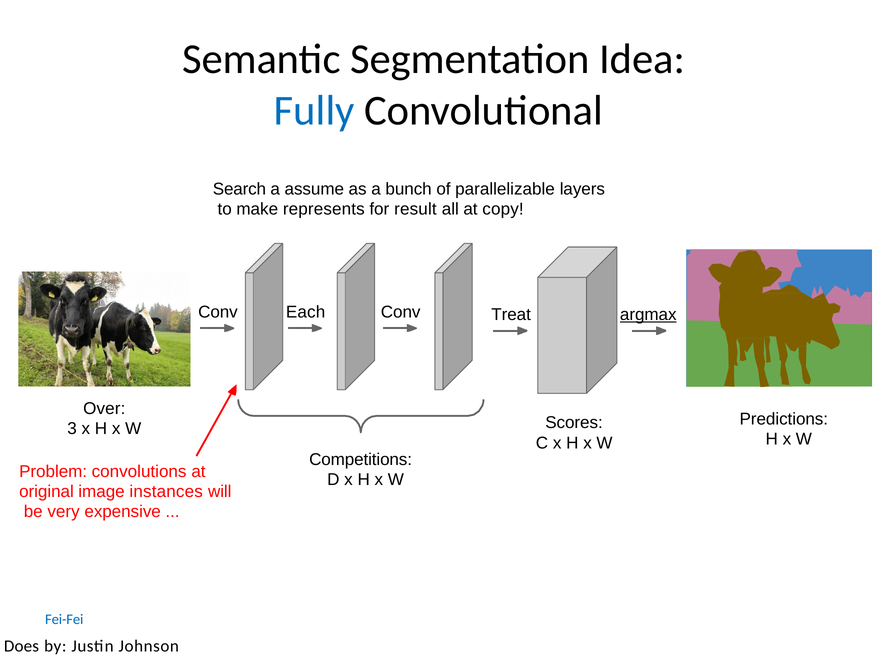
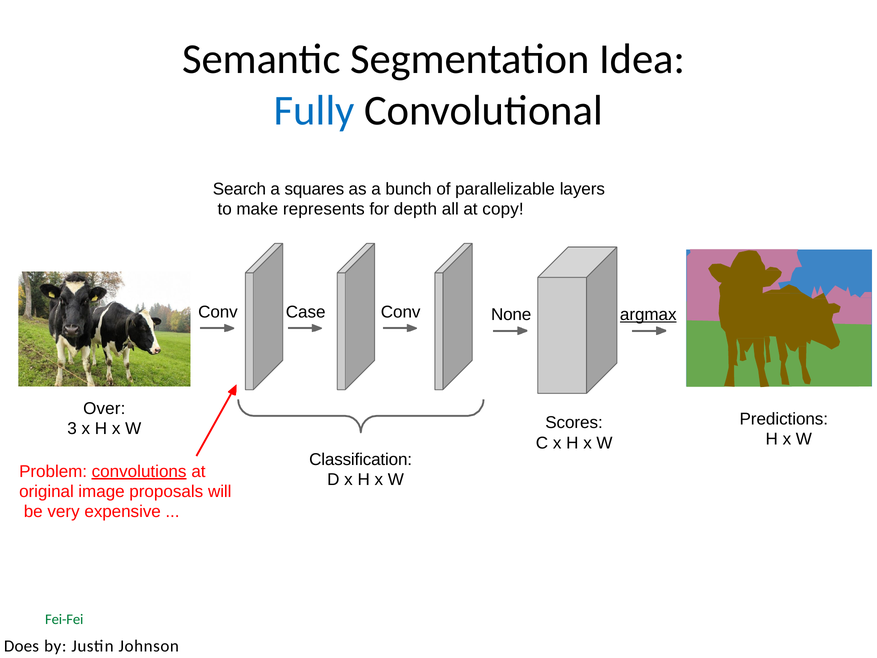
assume: assume -> squares (314, 189)
result: result -> depth (415, 209)
Each: Each -> Case (306, 312)
Treat: Treat -> None (511, 315)
Competitions: Competitions -> Classification (361, 459)
convolutions underline: none -> present (139, 471)
instances: instances -> proposals (166, 491)
Fei-Fei colour: blue -> green (64, 619)
